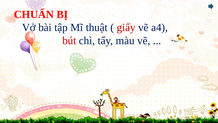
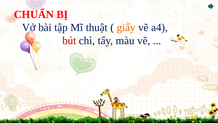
giấy colour: red -> orange (126, 27)
